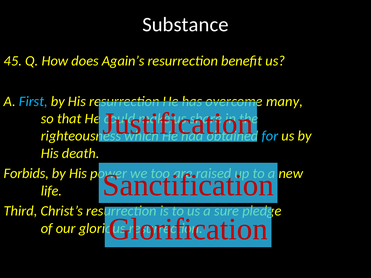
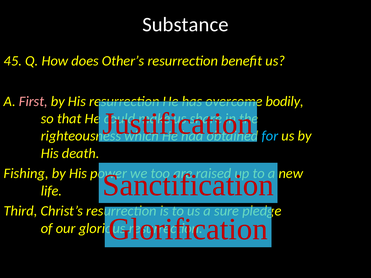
Again’s: Again’s -> Other’s (123, 61)
First colour: light blue -> pink (33, 101)
many: many -> bodily (285, 101)
Forbids: Forbids -> Fishing (26, 174)
